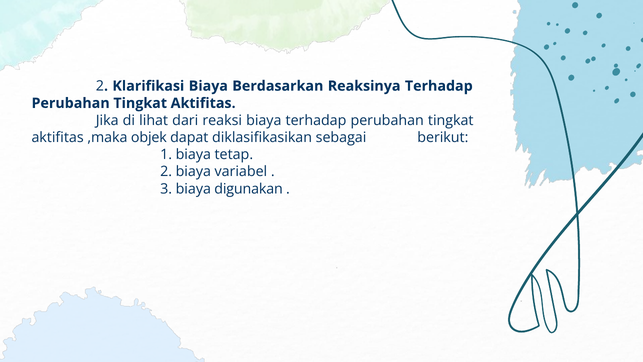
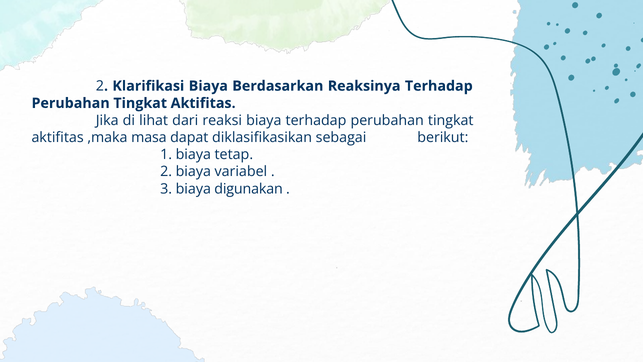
objek: objek -> masa (149, 137)
